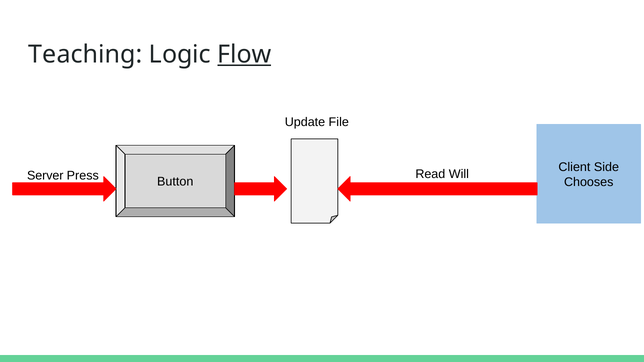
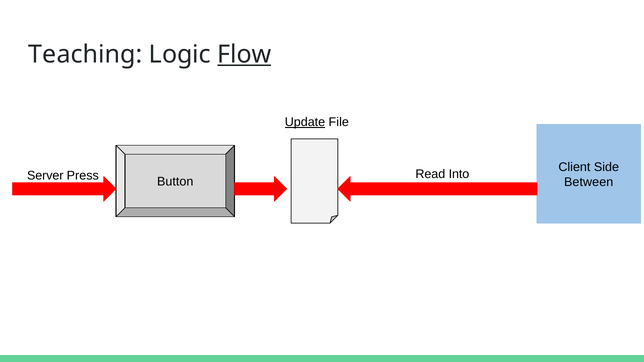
Update underline: none -> present (305, 122)
Will: Will -> Into (459, 174)
Chooses: Chooses -> Between (589, 182)
